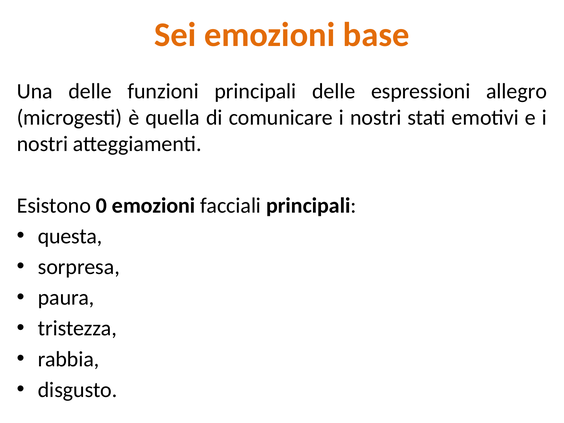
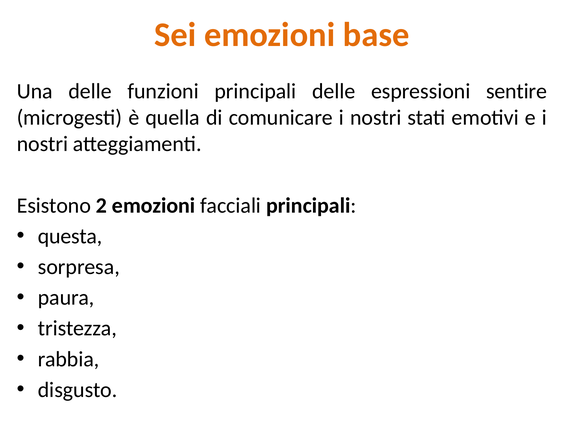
allegro: allegro -> sentire (517, 91)
0: 0 -> 2 (102, 205)
